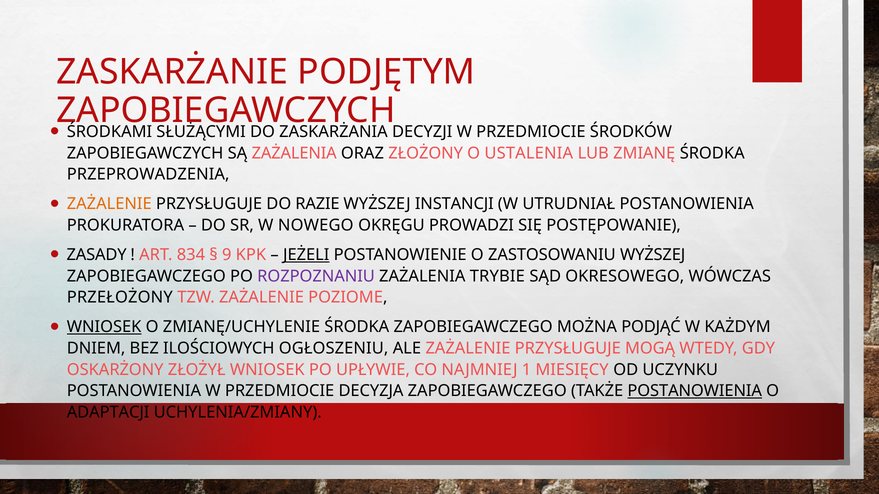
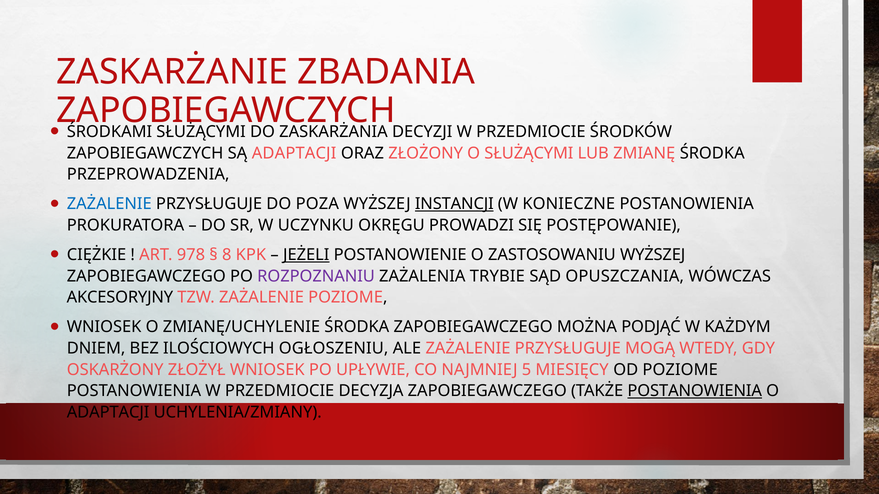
PODJĘTYM: PODJĘTYM -> ZBADANIA (386, 72)
SĄ ZAŻALENIA: ZAŻALENIA -> ADAPTACJI (294, 153)
O USTALENIA: USTALENIA -> SŁUŻĄCYMI (529, 153)
ZAŻALENIE colour: orange -> blue (109, 204)
RAZIE: RAZIE -> POZA (317, 204)
INSTANCJI underline: none -> present (454, 204)
UTRUDNIAŁ: UTRUDNIAŁ -> KONIECZNE (569, 204)
NOWEGO: NOWEGO -> UCZYNKU (316, 226)
ZASADY: ZASADY -> CIĘŻKIE (97, 255)
834: 834 -> 978 (191, 255)
9: 9 -> 8 (227, 255)
OKRESOWEGO: OKRESOWEGO -> OPUSZCZANIA (625, 276)
PRZEŁOŻONY: PRZEŁOŻONY -> AKCESORYJNY (120, 298)
WNIOSEK underline: present -> none (104, 327)
1: 1 -> 5 (527, 370)
OD UCZYNKU: UCZYNKU -> POZIOME (680, 370)
